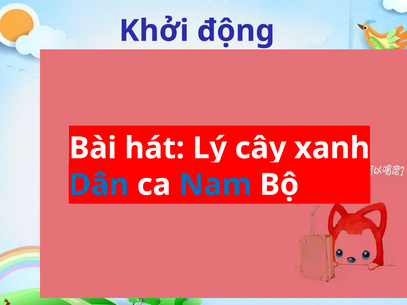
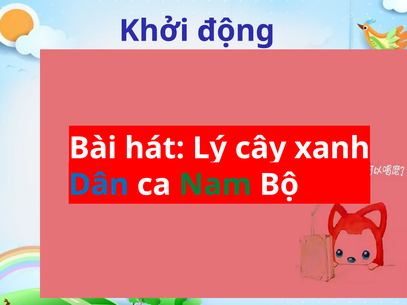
Nam colour: blue -> green (215, 185)
